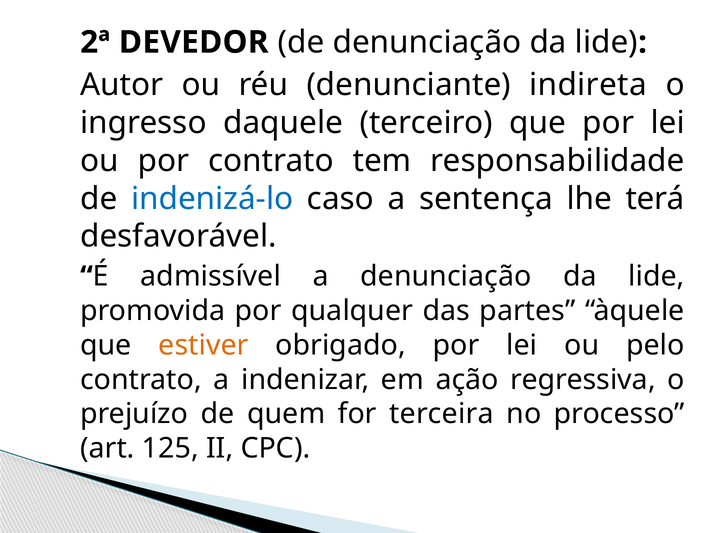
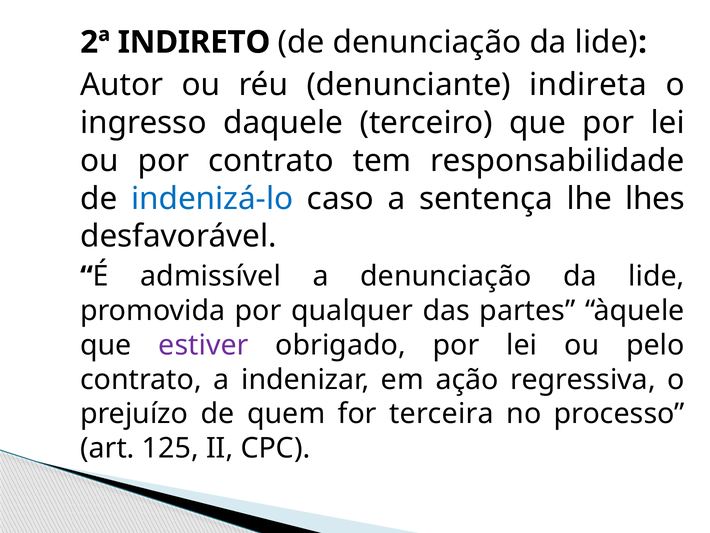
DEVEDOR: DEVEDOR -> INDIRETO (194, 42)
terá: terá -> lhes (655, 198)
estiver colour: orange -> purple (203, 345)
